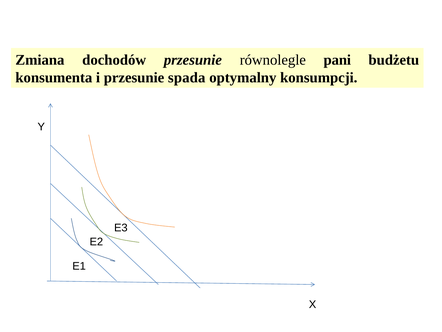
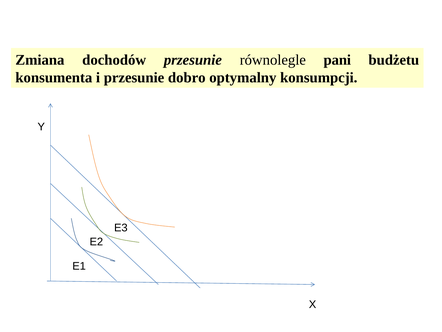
spada: spada -> dobro (187, 78)
